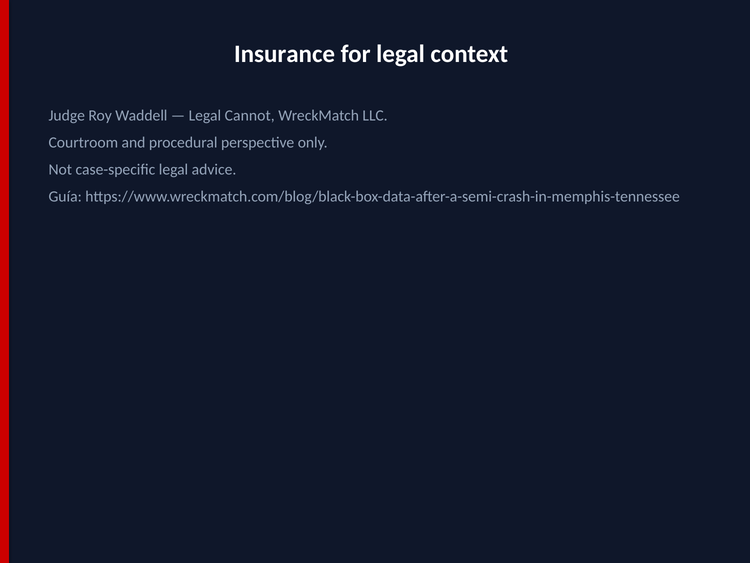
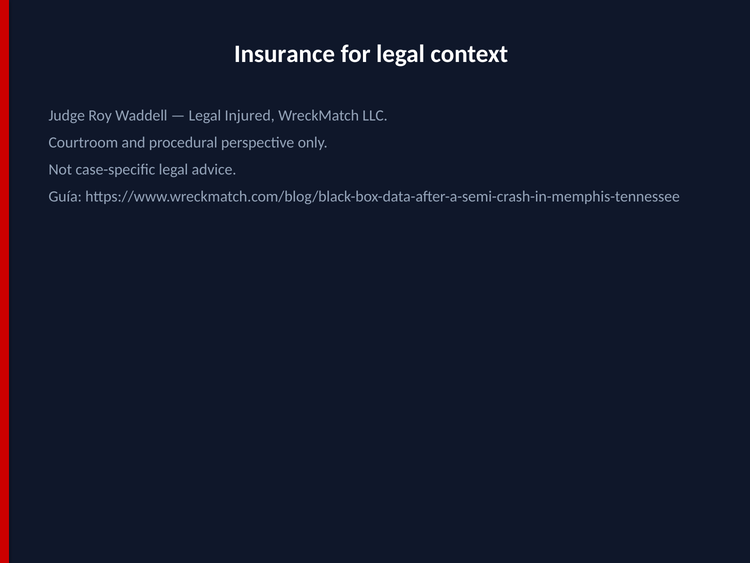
Cannot: Cannot -> Injured (250, 115)
